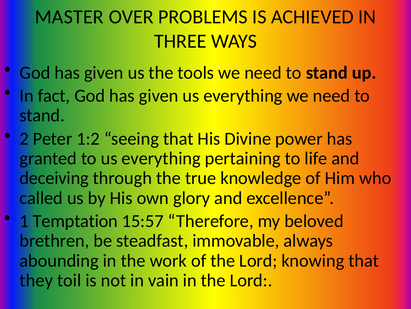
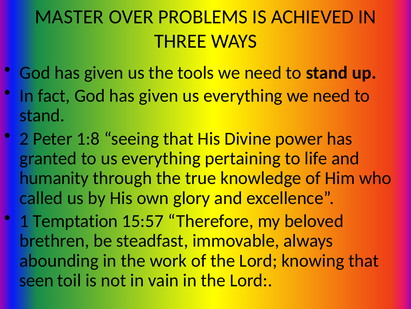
1:2: 1:2 -> 1:8 (88, 138)
deceiving: deceiving -> humanity (54, 178)
they: they -> seen (36, 280)
